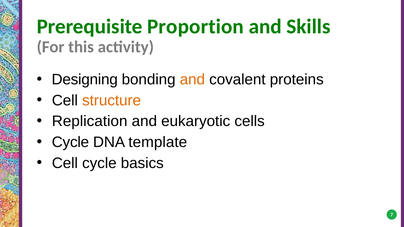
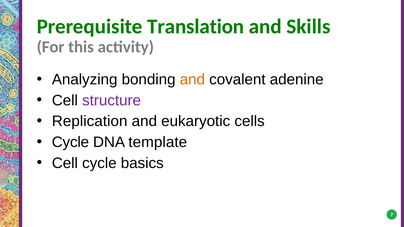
Proportion: Proportion -> Translation (196, 26)
Designing: Designing -> Analyzing (85, 80)
proteins: proteins -> adenine (297, 80)
structure colour: orange -> purple (112, 101)
